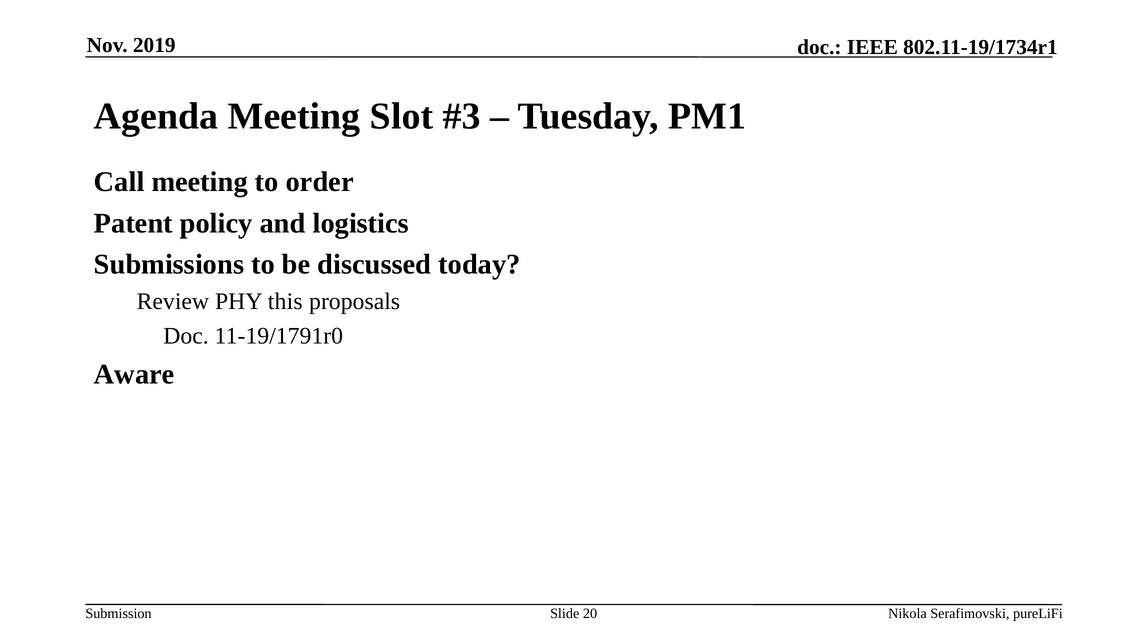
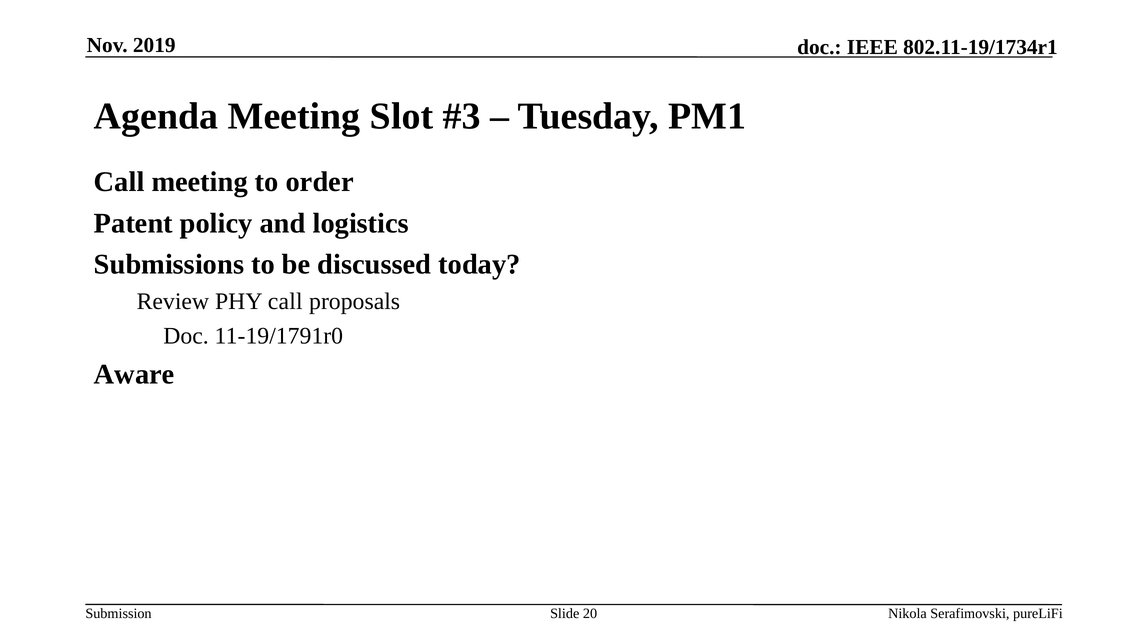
PHY this: this -> call (285, 302)
